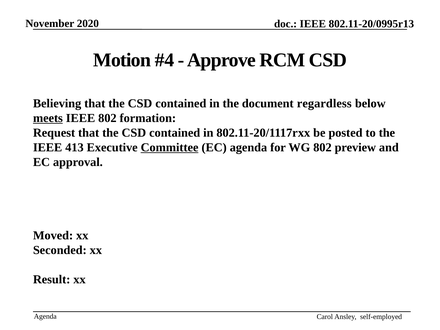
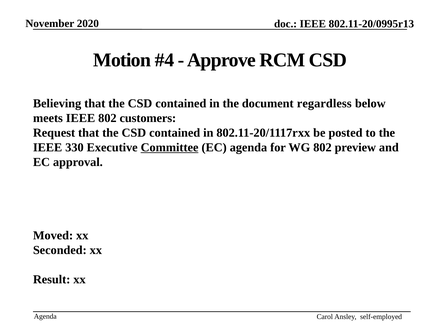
meets underline: present -> none (48, 118)
formation: formation -> customers (148, 118)
413: 413 -> 330 (74, 148)
